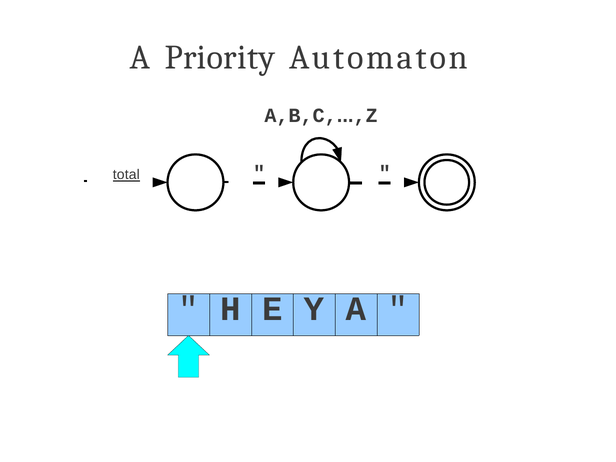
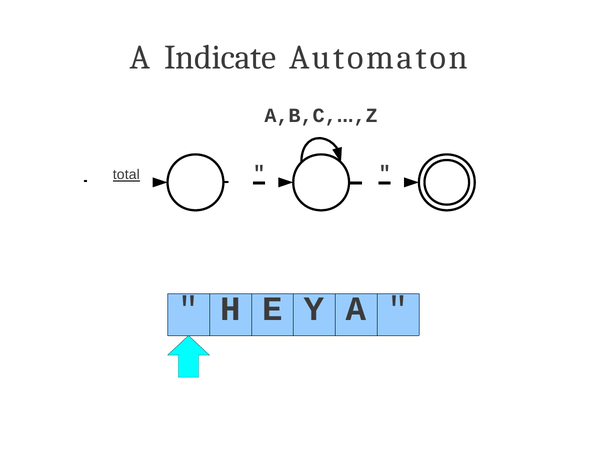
Priority: Priority -> Indicate (220, 58)
